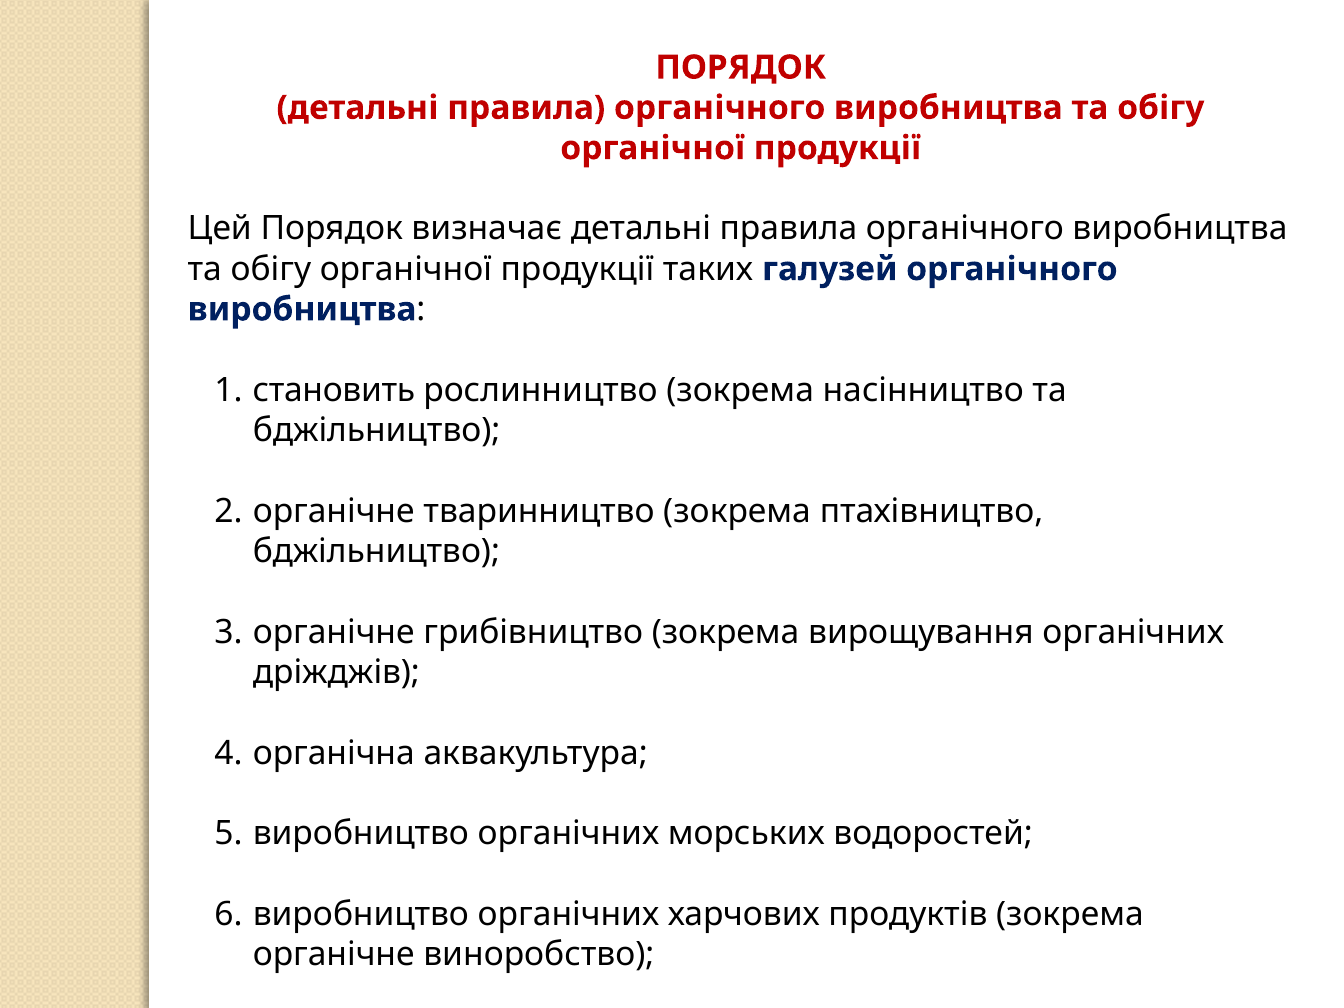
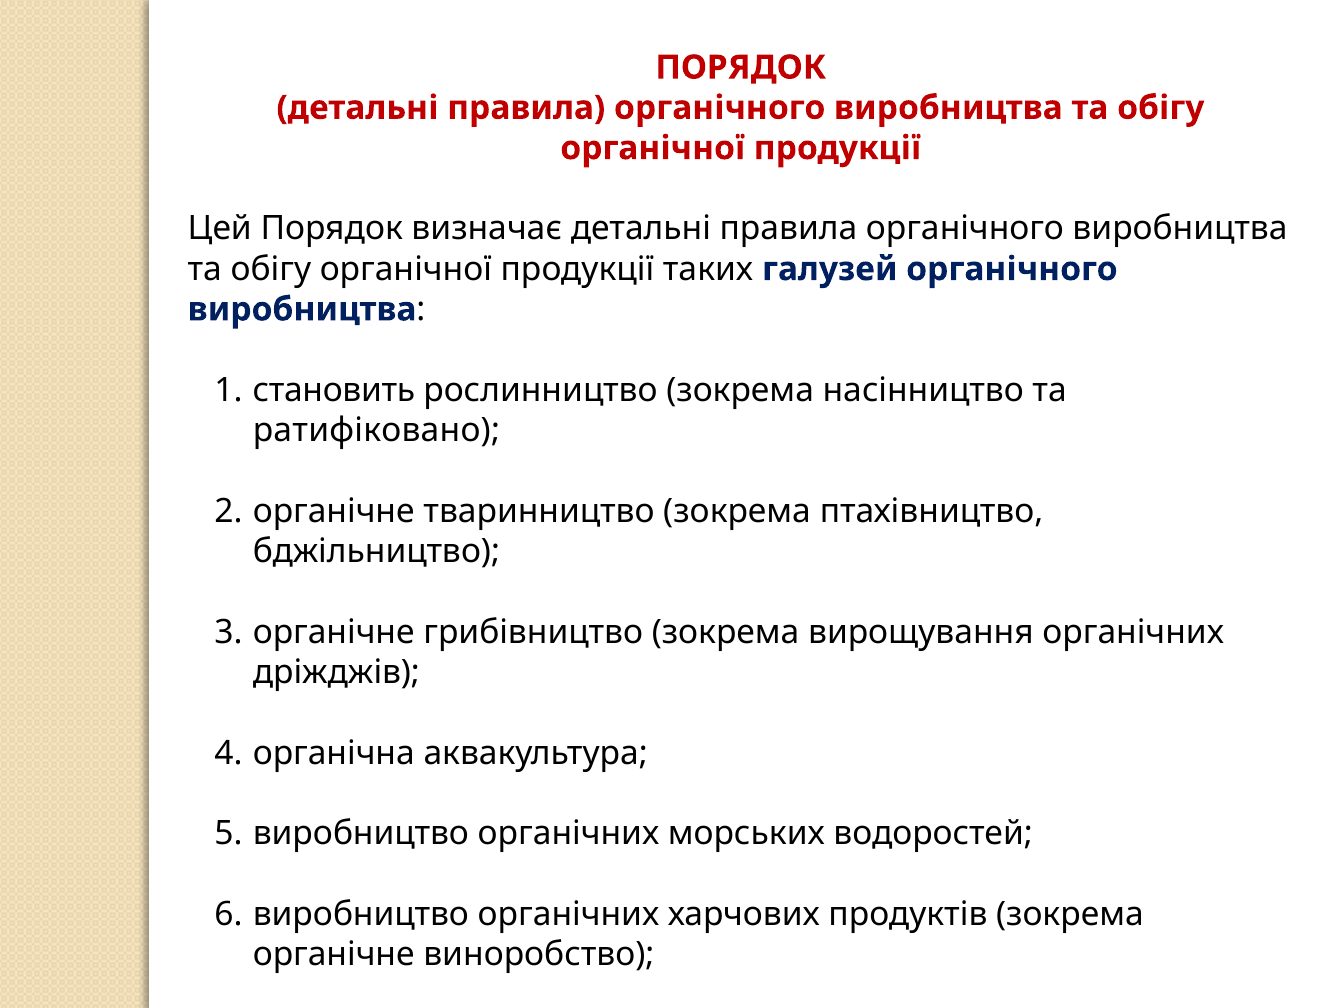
бджільництво: бджільництво -> ратифіковано (376, 430)
